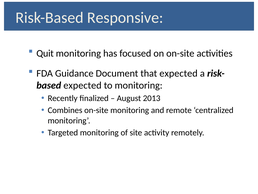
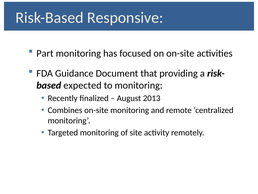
Quit: Quit -> Part (45, 53)
that expected: expected -> providing (179, 73)
